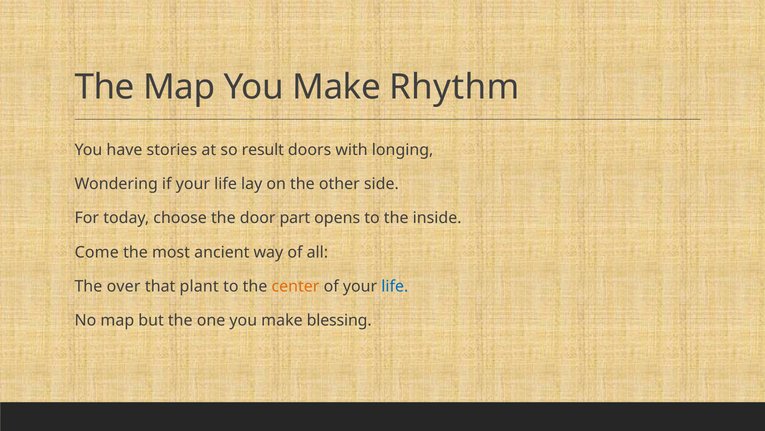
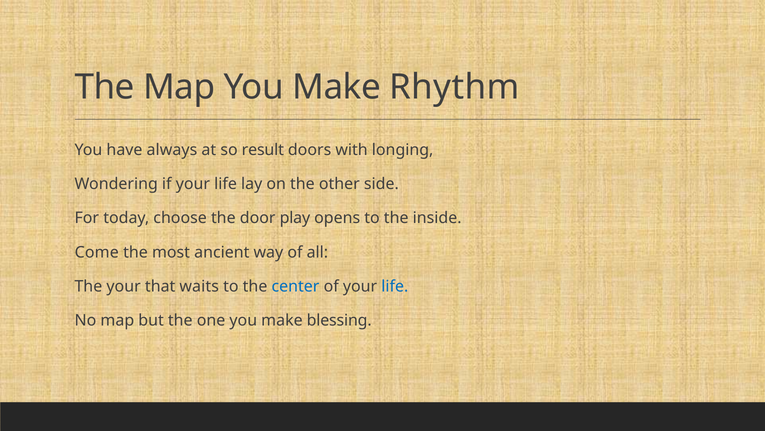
stories: stories -> always (172, 150)
part: part -> play (295, 218)
The over: over -> your (124, 286)
plant: plant -> waits (199, 286)
center colour: orange -> blue (295, 286)
